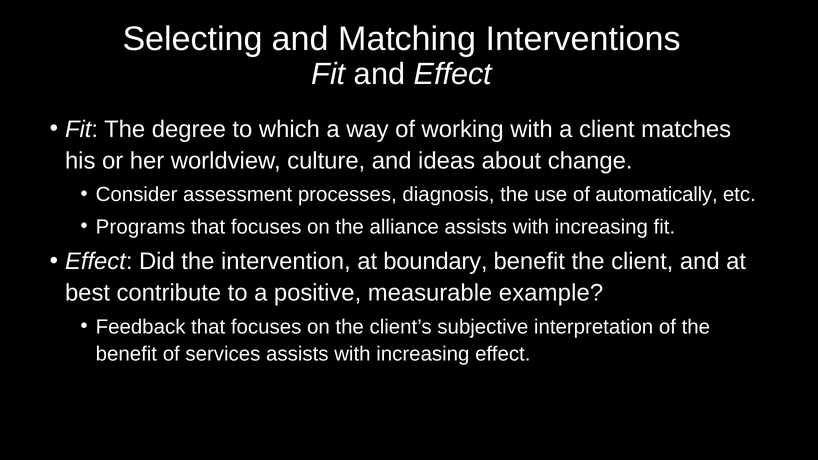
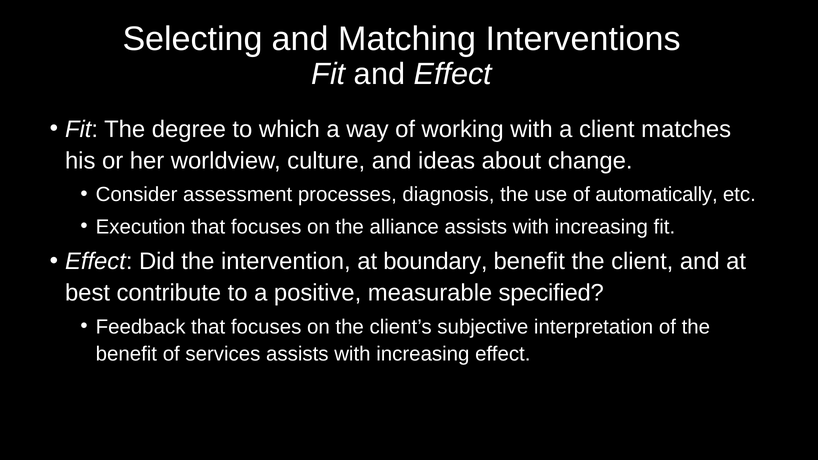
Programs: Programs -> Execution (141, 227)
example: example -> specified (551, 293)
